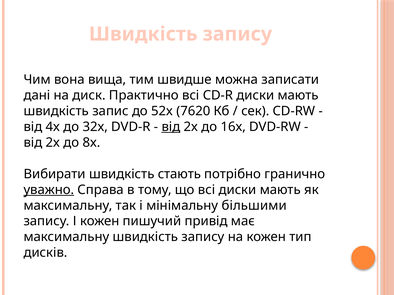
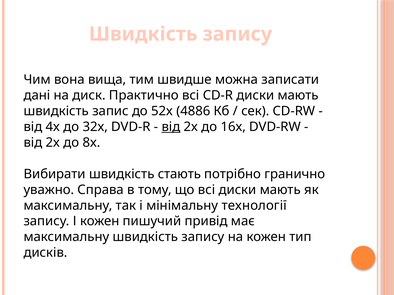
7620: 7620 -> 4886 (193, 111)
уважно underline: present -> none (49, 190)
більшими: більшими -> технології (254, 206)
